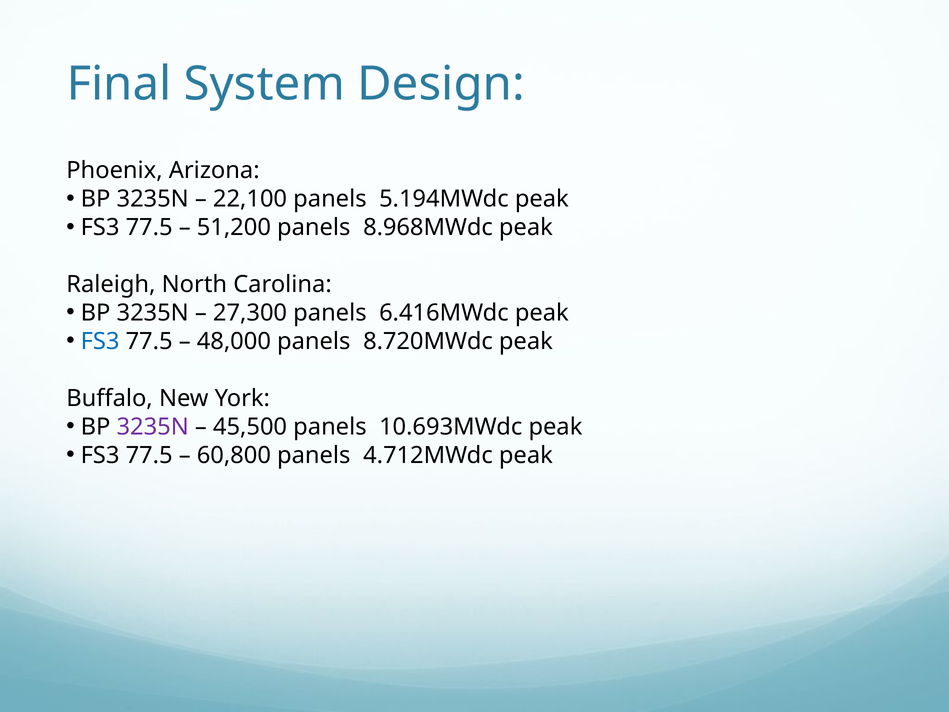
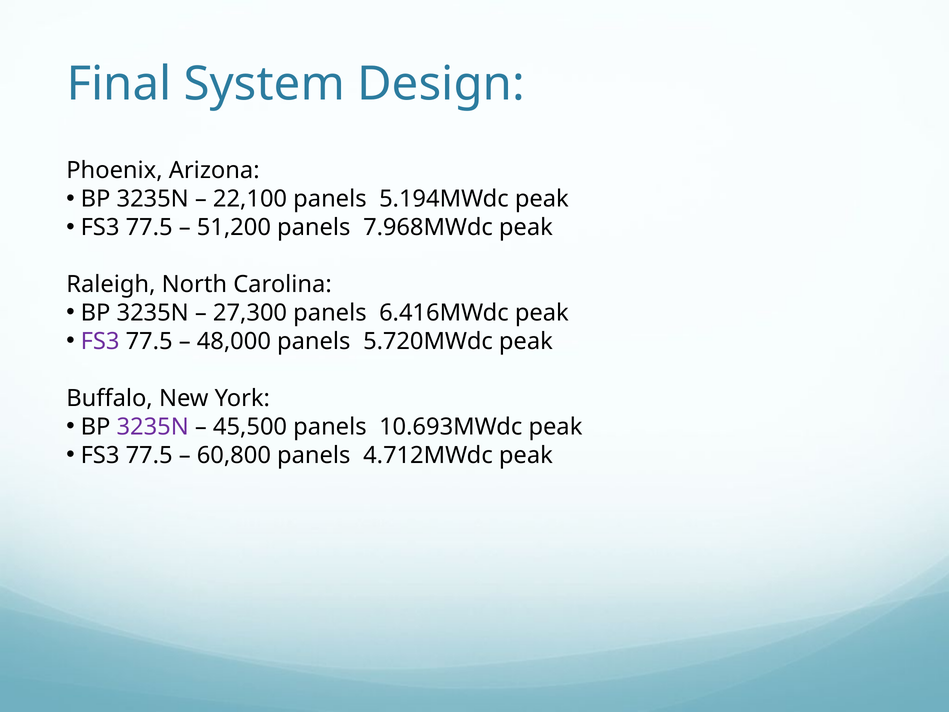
8.968MWdc: 8.968MWdc -> 7.968MWdc (428, 227)
FS3 colour: blue -> purple (100, 341)
8.720MWdc: 8.720MWdc -> 5.720MWdc (428, 341)
